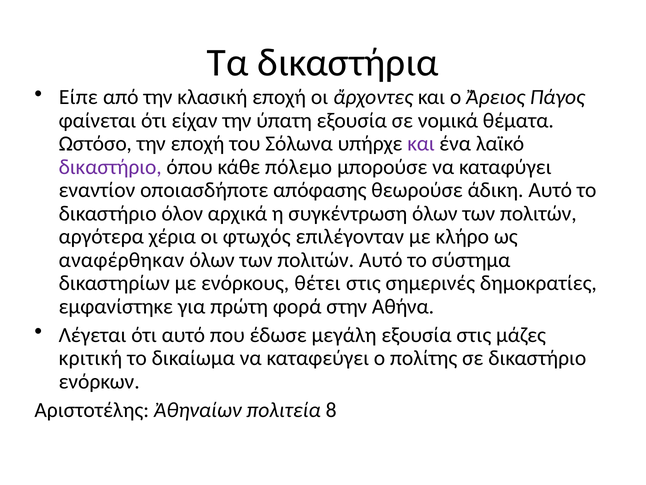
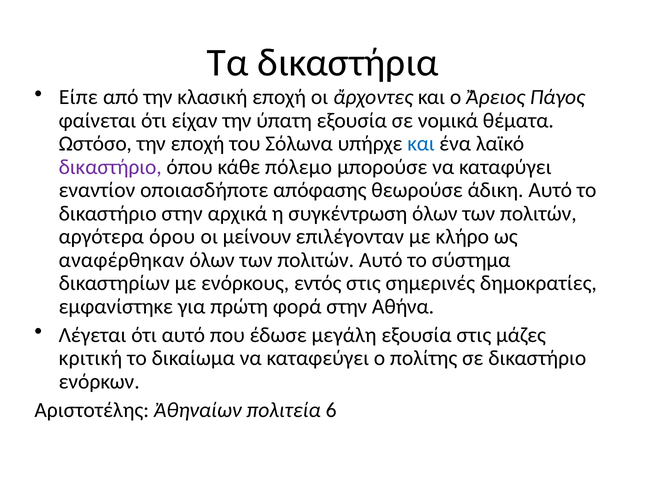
και colour: purple -> blue (421, 144)
δικαστήριο όλον: όλον -> στην (182, 213)
χέρια: χέρια -> όρου (172, 237)
φτωχός: φτωχός -> μείνουν (257, 237)
θέτει: θέτει -> εντός (318, 283)
8: 8 -> 6 (331, 410)
